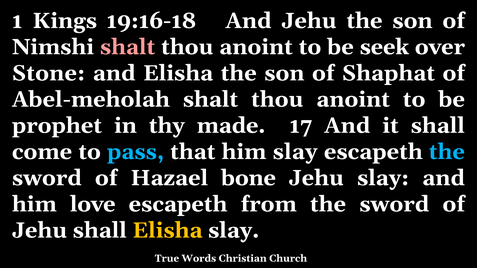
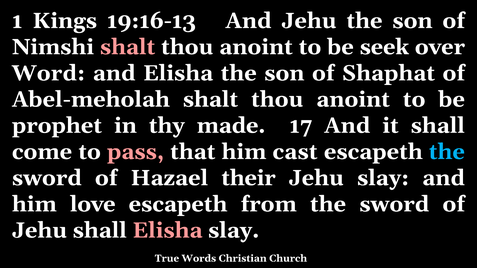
19:16-18: 19:16-18 -> 19:16-13 (151, 21)
Stone: Stone -> Word (49, 73)
pass colour: light blue -> pink (136, 152)
him slay: slay -> cast (295, 152)
bone: bone -> their (248, 178)
Elisha colour: yellow -> pink (167, 231)
